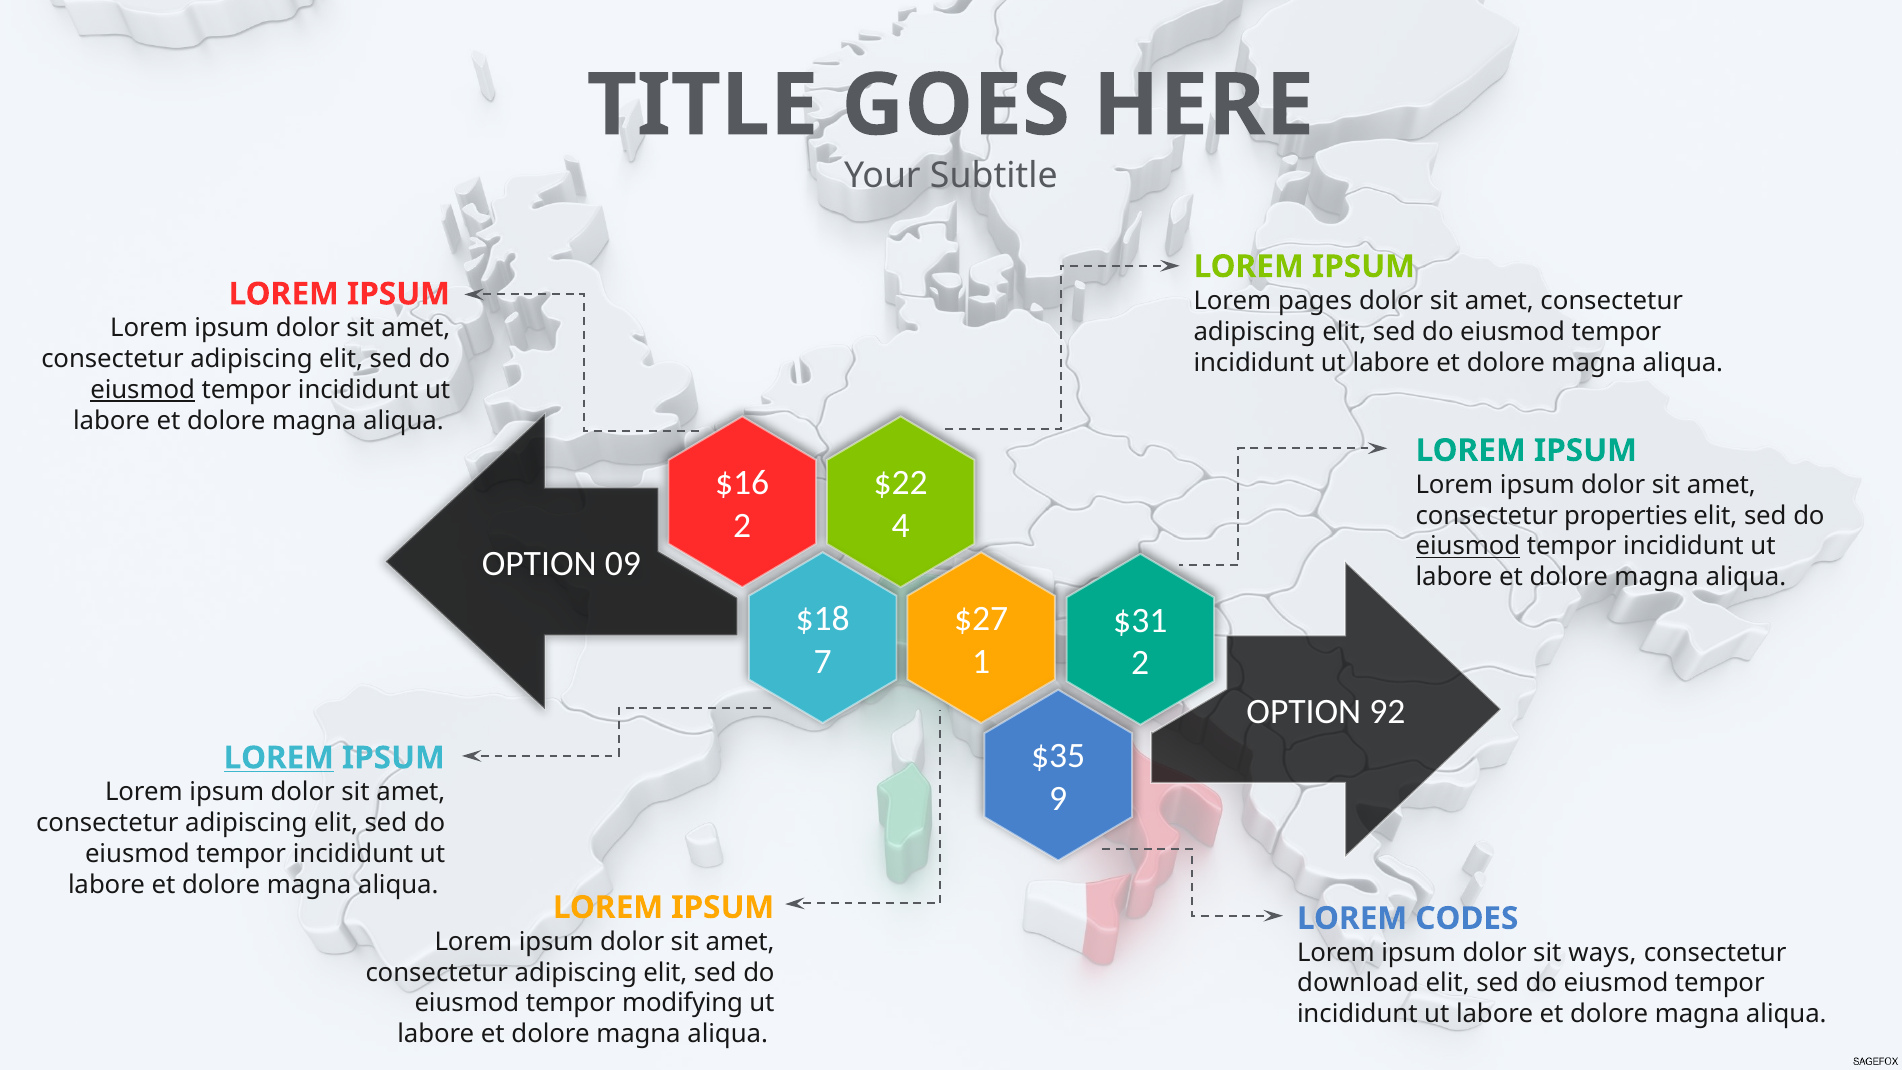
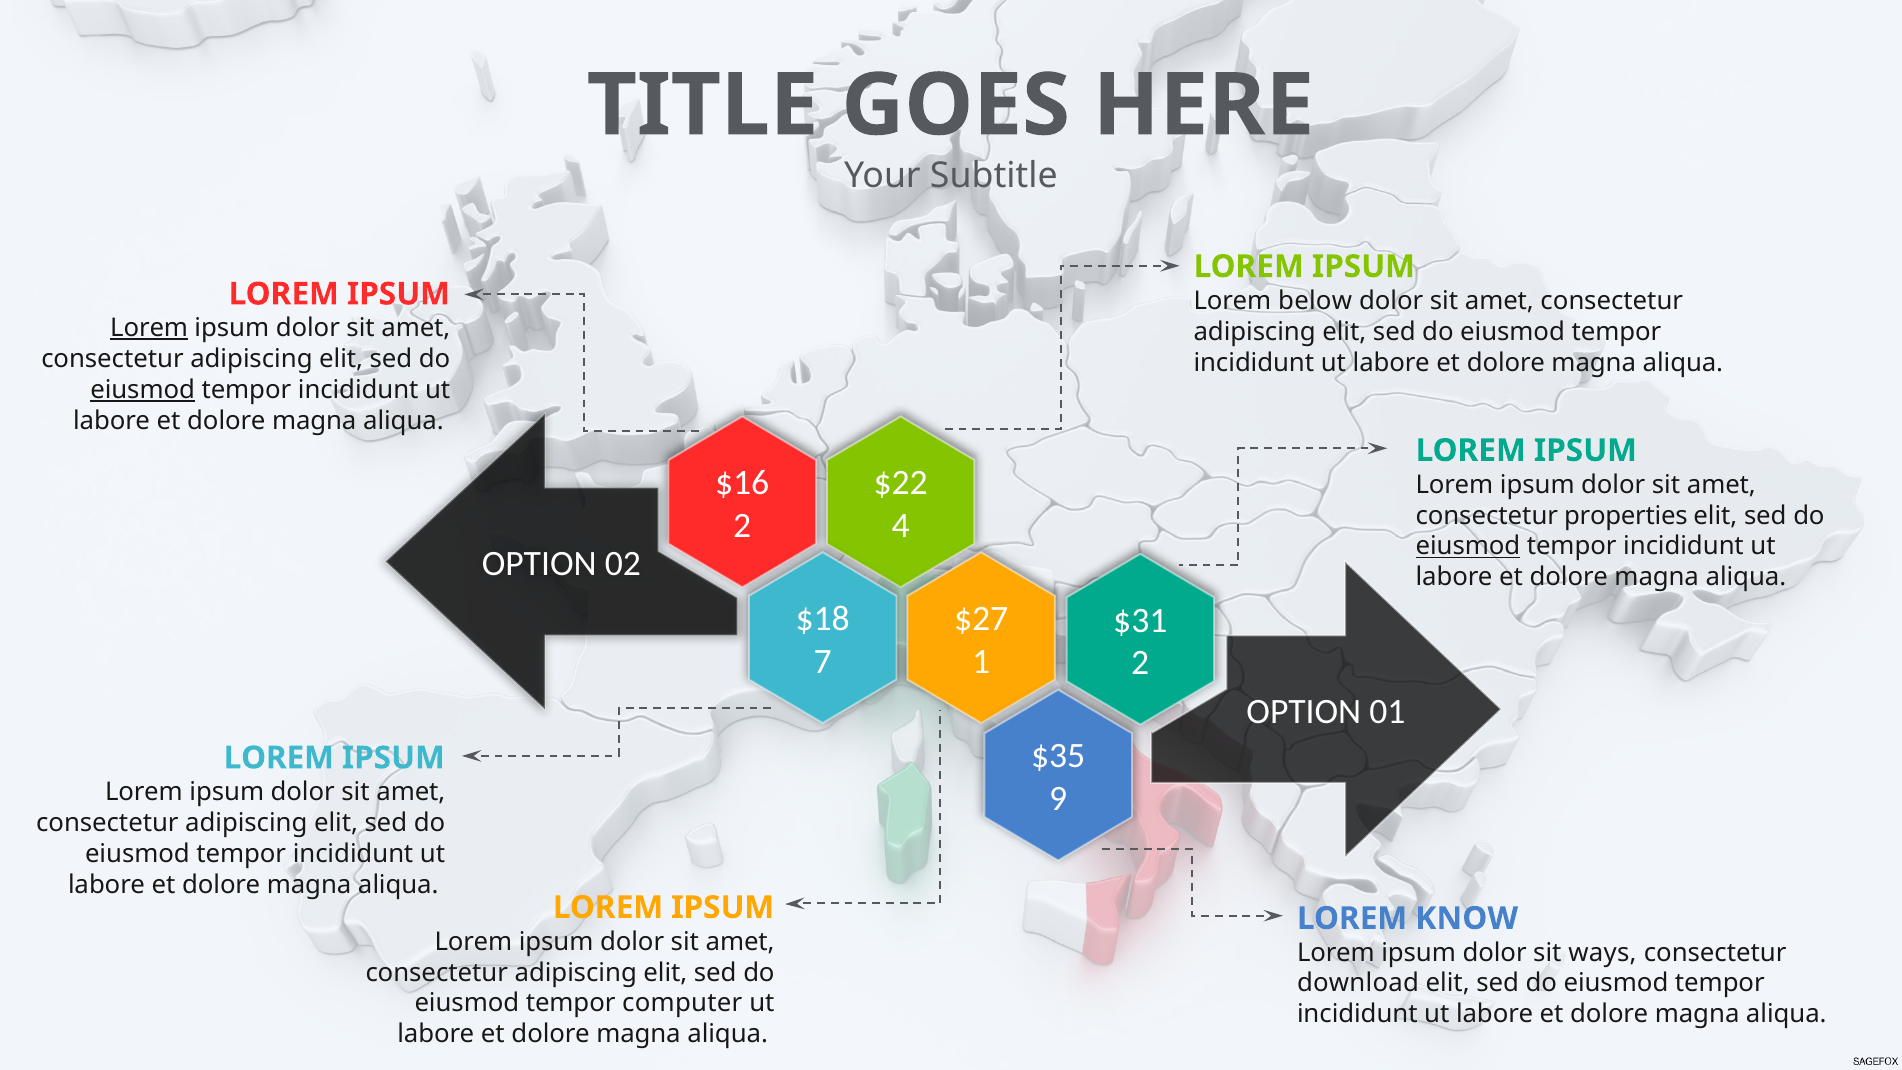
pages: pages -> below (1315, 301)
Lorem underline: none -> present (149, 328)
09: 09 -> 02 (623, 564)
92: 92 -> 01 (1387, 712)
LOREM underline: present -> none (279, 758)
CODES: CODES -> KNOW (1467, 918)
modifying: modifying -> computer (682, 1003)
